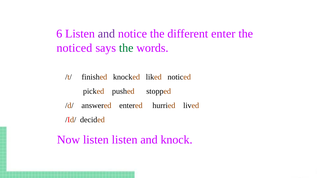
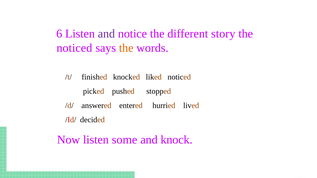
enter: enter -> story (223, 34)
the colour: green -> orange (126, 48)
listen listen: listen -> some (125, 140)
